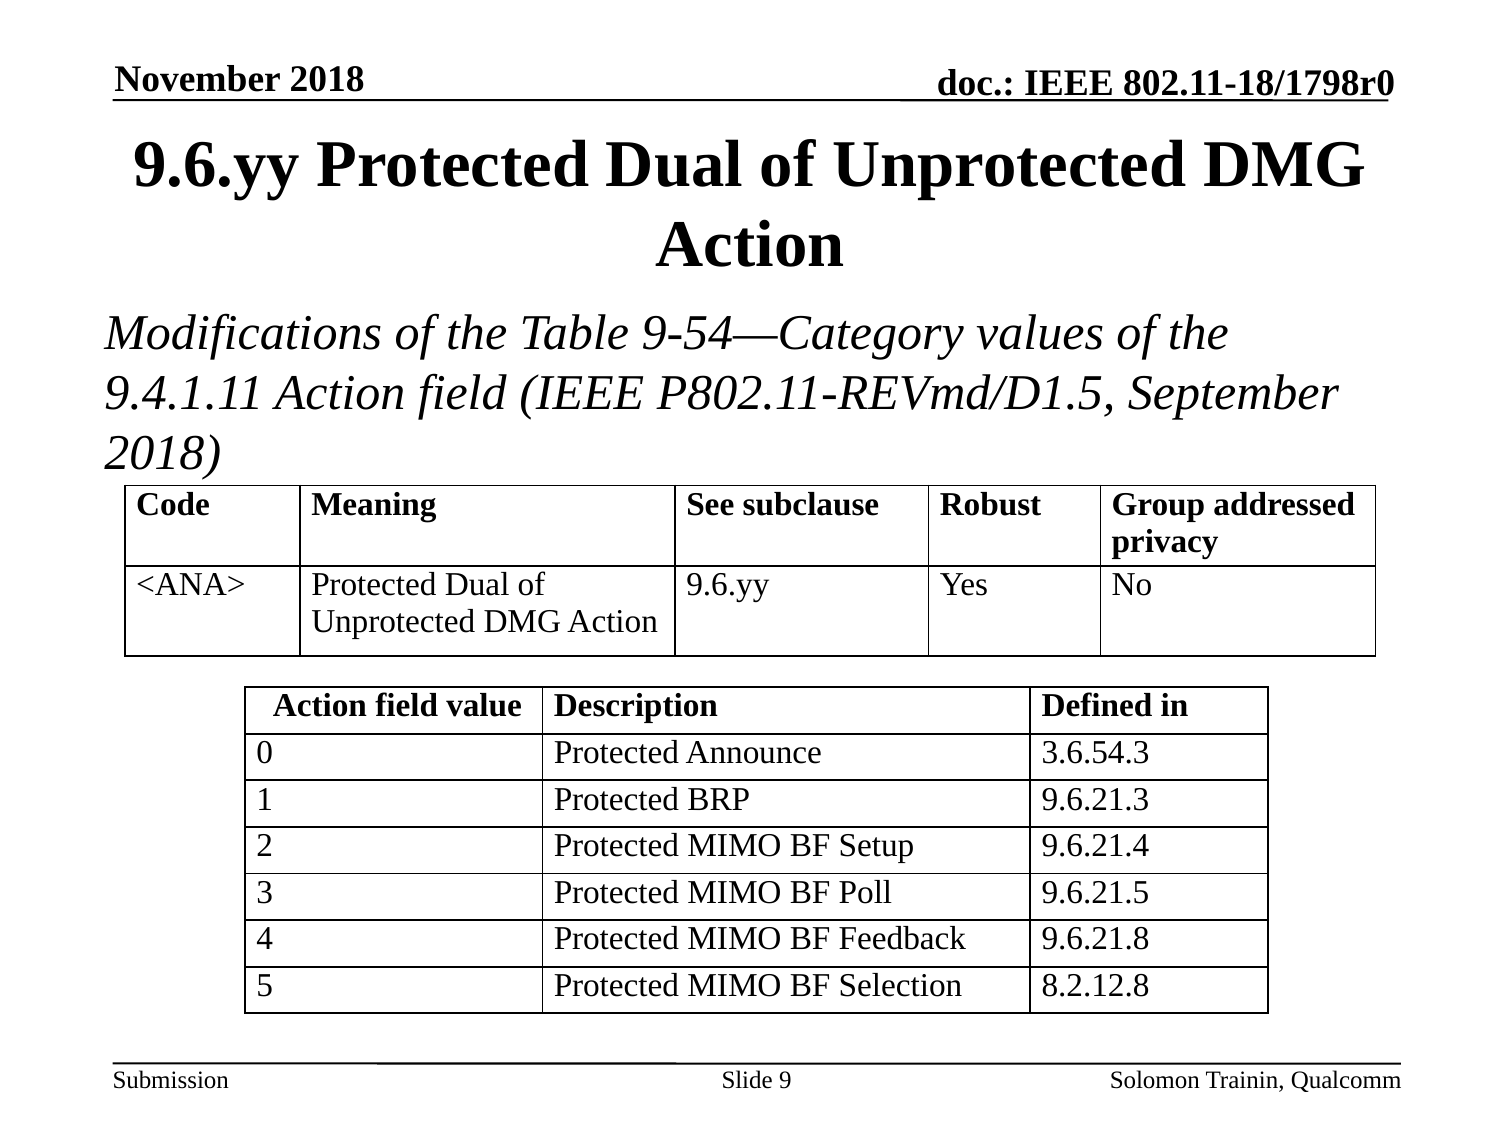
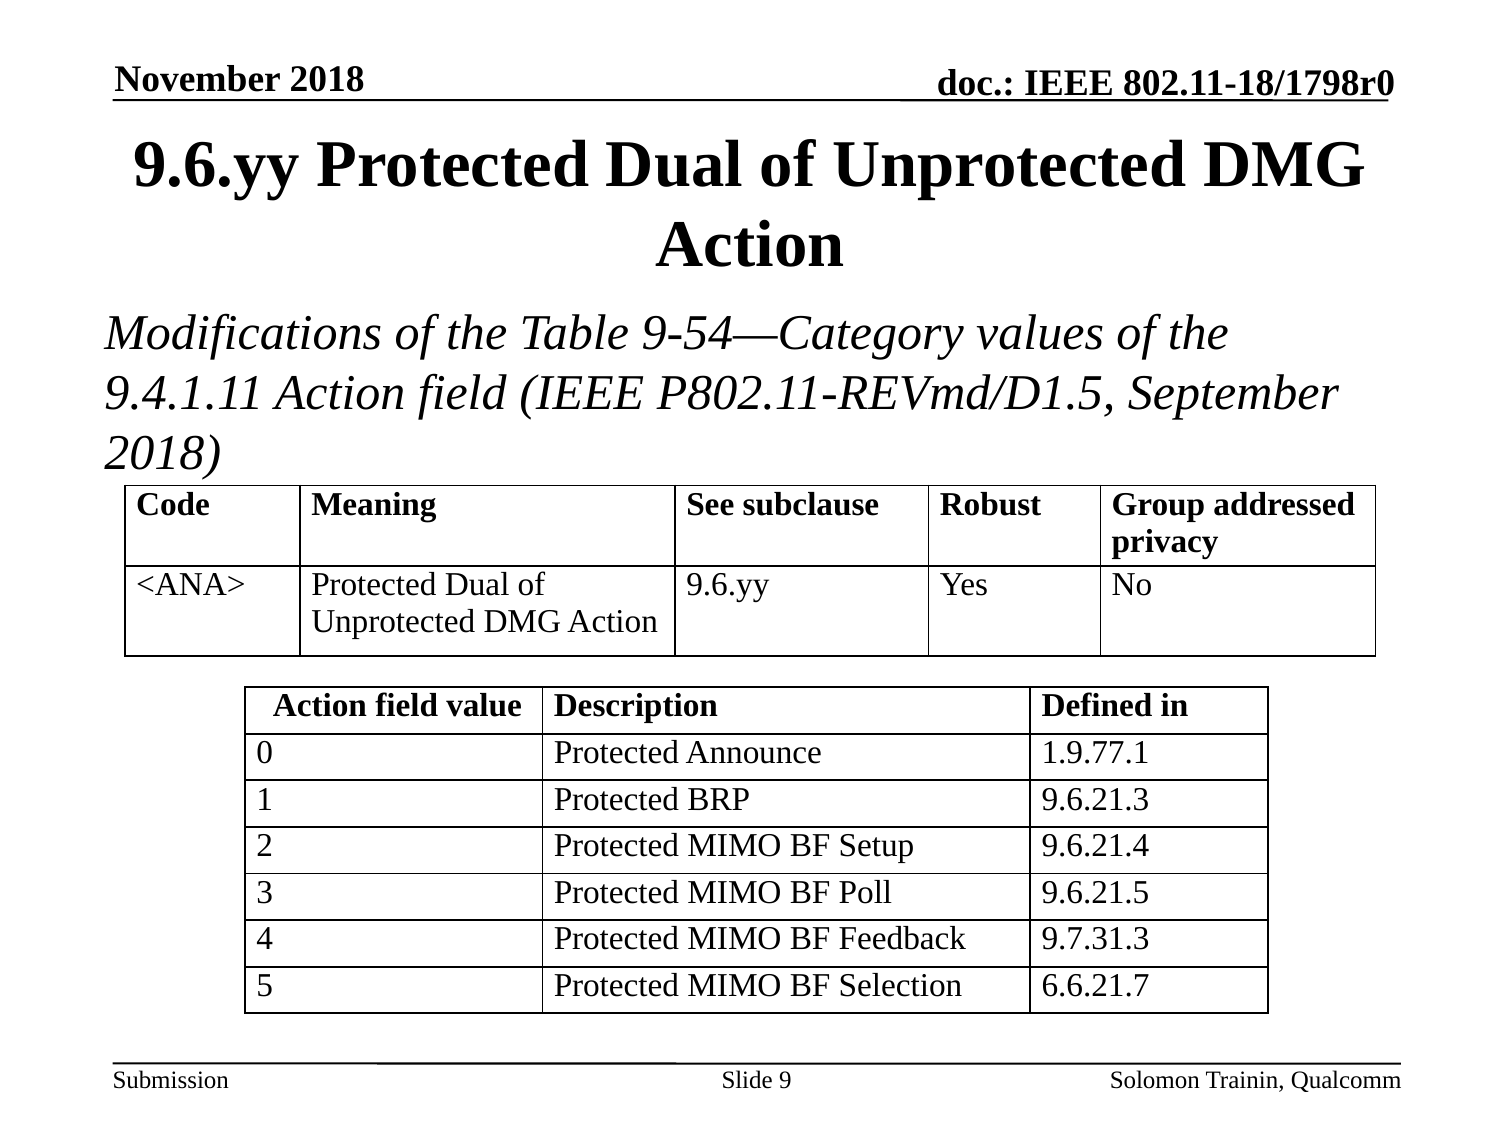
3.6.54.3: 3.6.54.3 -> 1.9.77.1 (1096, 752)
9.6.21.8: 9.6.21.8 -> 9.7.31.3 (1096, 939)
8.2.12.8: 8.2.12.8 -> 6.6.21.7 (1096, 985)
